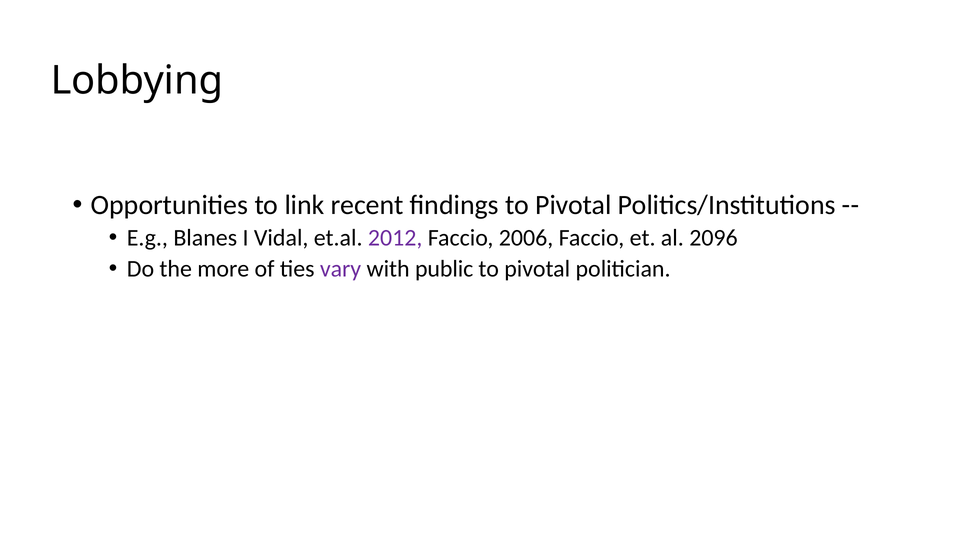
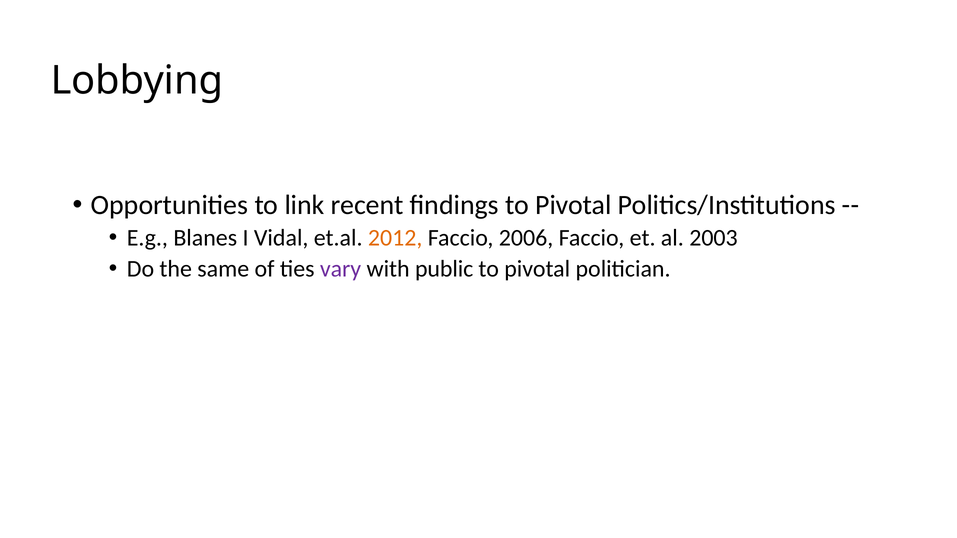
2012 colour: purple -> orange (395, 238)
2096: 2096 -> 2003 (713, 238)
more: more -> same (223, 269)
